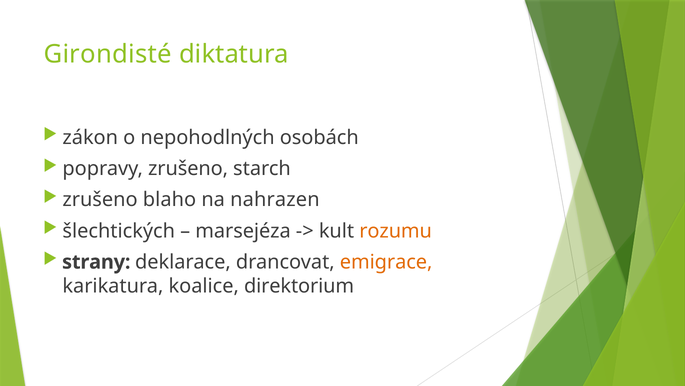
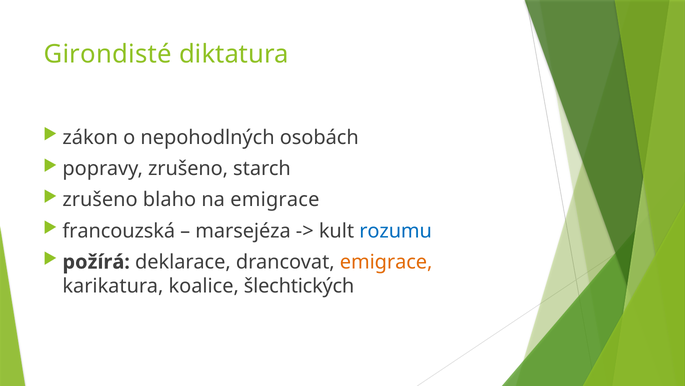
na nahrazen: nahrazen -> emigrace (275, 199)
šlechtických: šlechtických -> francouzská (119, 231)
rozumu colour: orange -> blue (396, 231)
strany: strany -> požírá (96, 262)
direktorium: direktorium -> šlechtických (299, 286)
